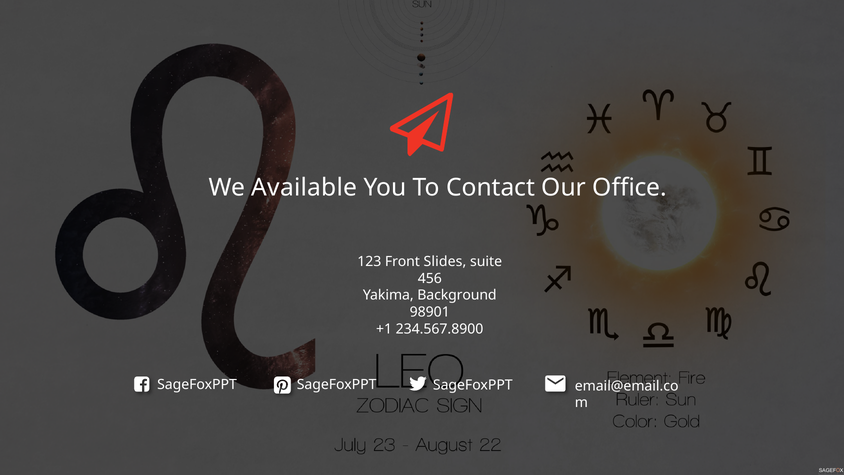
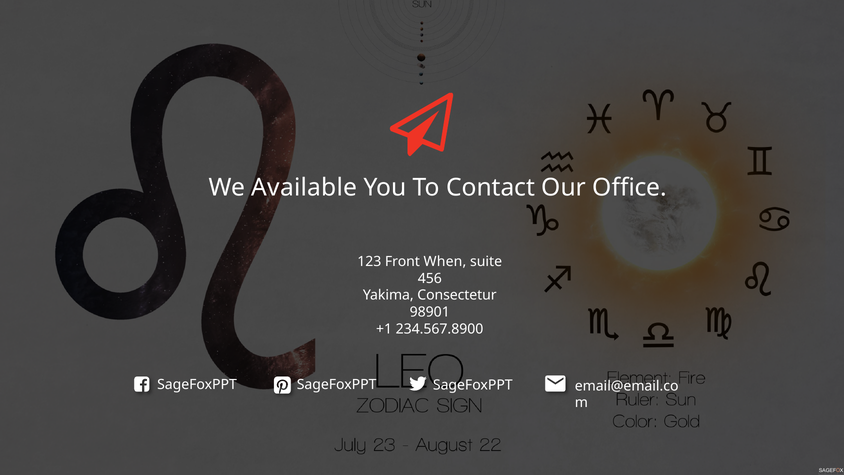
Slides: Slides -> When (445, 261)
Background: Background -> Consectetur (457, 295)
